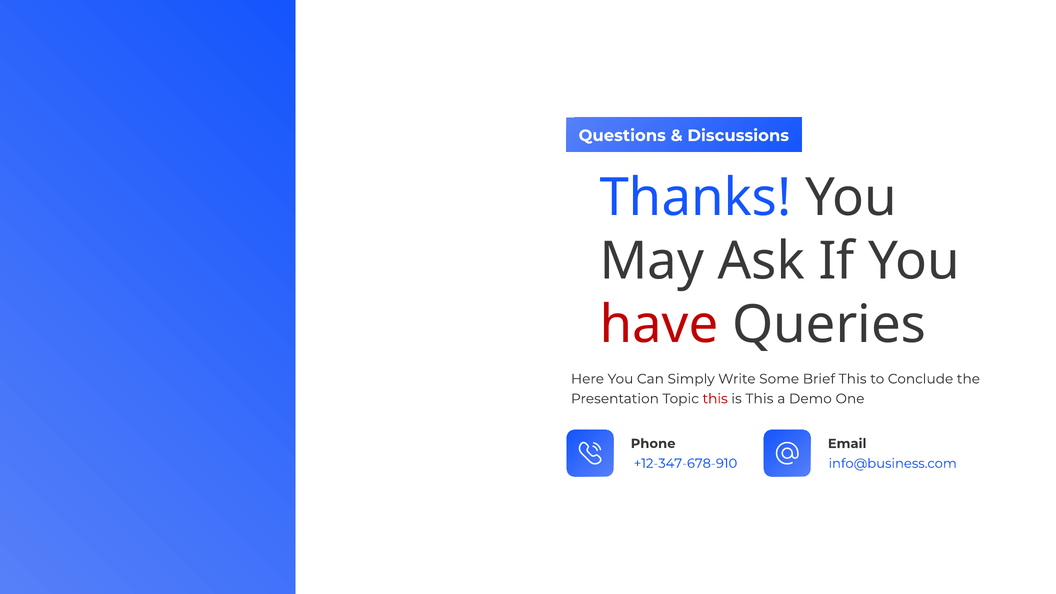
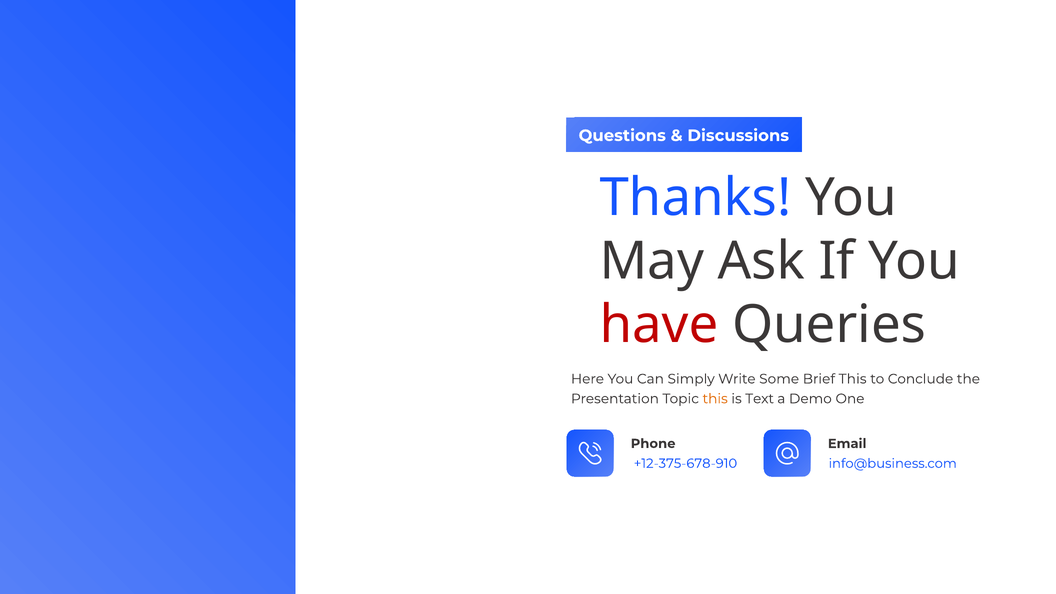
this colour: red -> orange (715, 399)
is This: This -> Text (760, 399)
+12-347-678-910: +12-347-678-910 -> +12-375-678-910 (685, 463)
